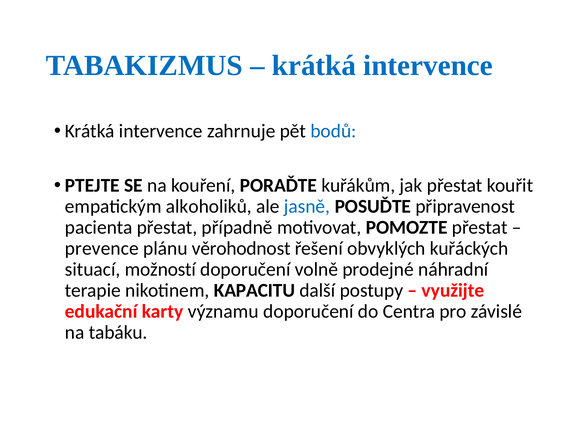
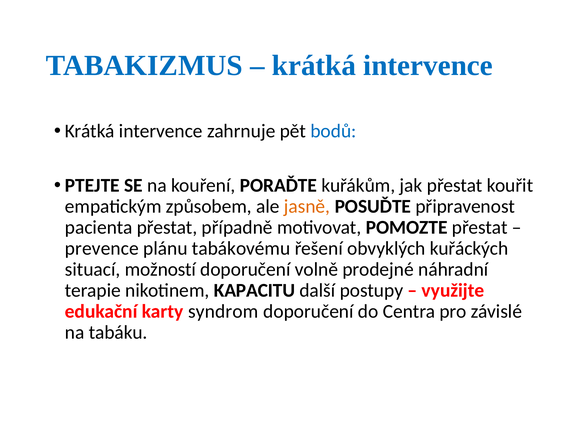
alkoholiků: alkoholiků -> způsobem (209, 206)
jasně colour: blue -> orange (307, 206)
věrohodnost: věrohodnost -> tabákovému (241, 248)
významu: významu -> syndrom (223, 311)
